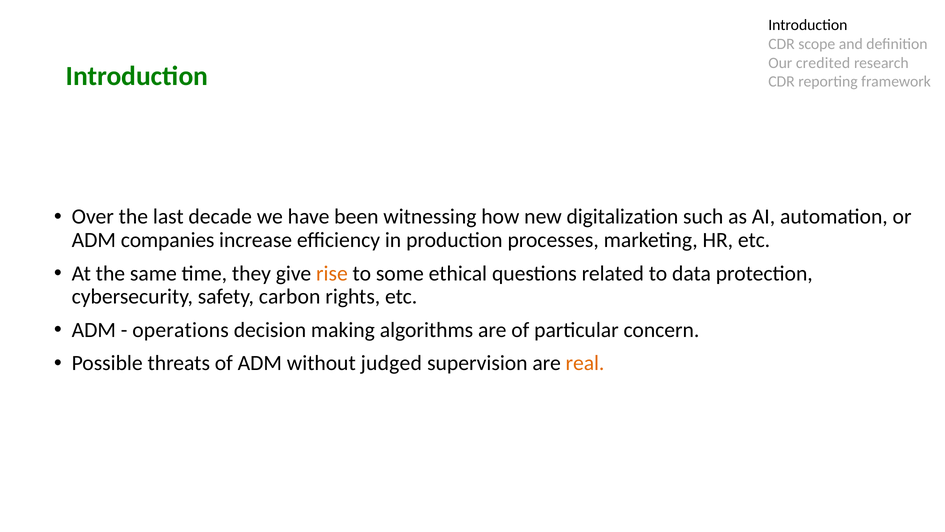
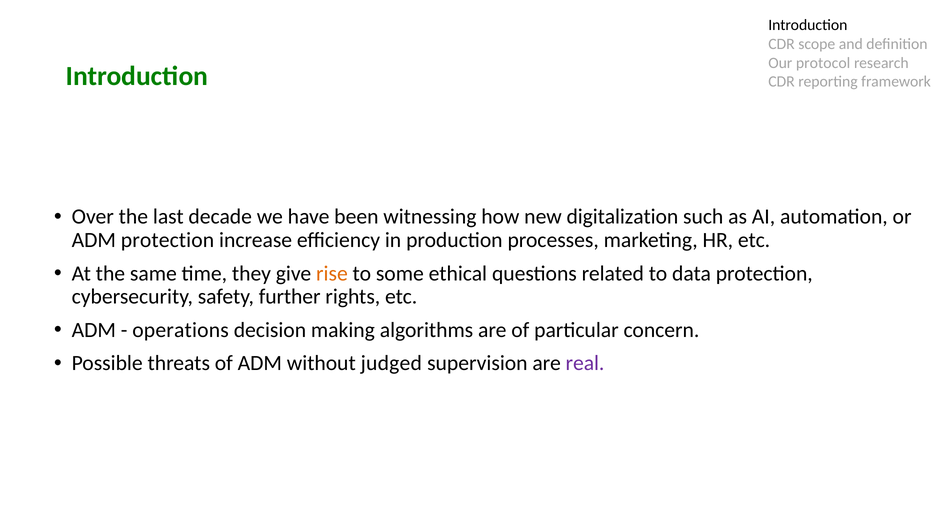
credited: credited -> protocol (823, 63)
ADM companies: companies -> protection (167, 240)
carbon: carbon -> further (290, 297)
real colour: orange -> purple (585, 363)
